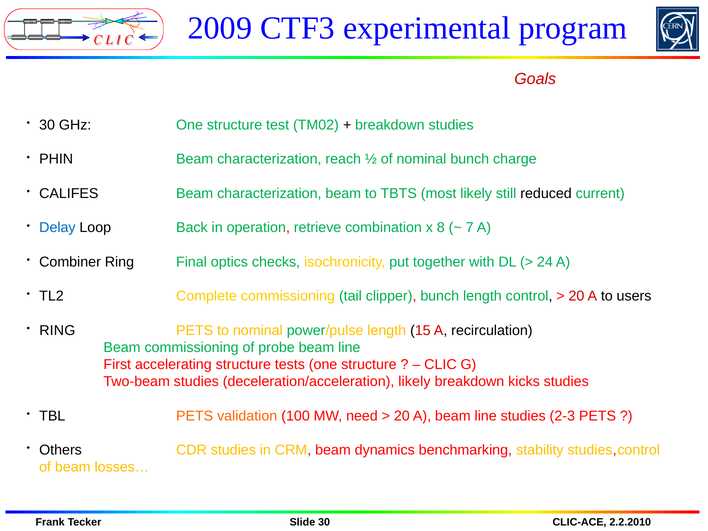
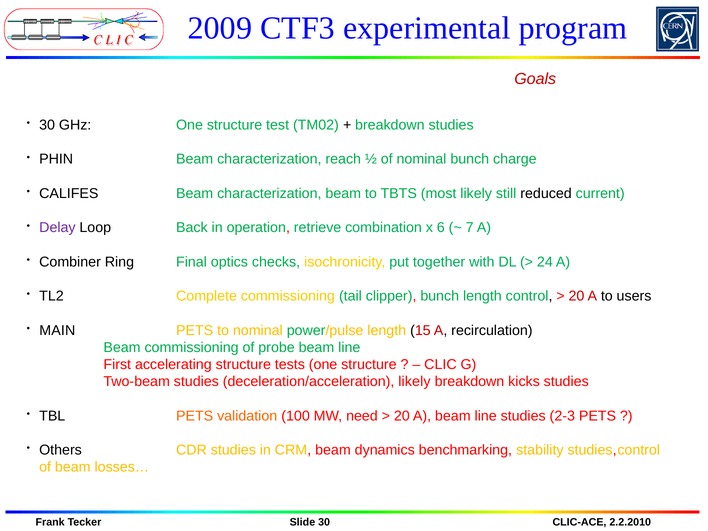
Delay colour: blue -> purple (57, 228)
8: 8 -> 6 (441, 228)
RING: RING -> MAIN (57, 331)
